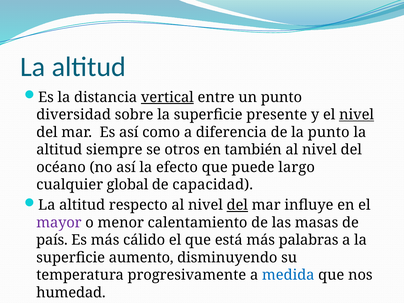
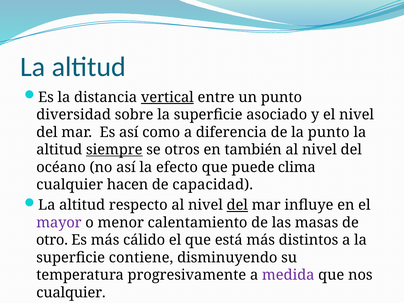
presente: presente -> asociado (277, 115)
nivel underline: present -> none (357, 115)
siempre underline: none -> present (114, 150)
largo: largo -> clima (297, 167)
global: global -> hacen (128, 185)
país: país -> otro (52, 240)
palabras: palabras -> distintos (309, 240)
aumento: aumento -> contiene (141, 258)
medida colour: blue -> purple (288, 275)
humedad: humedad -> cualquier (71, 293)
